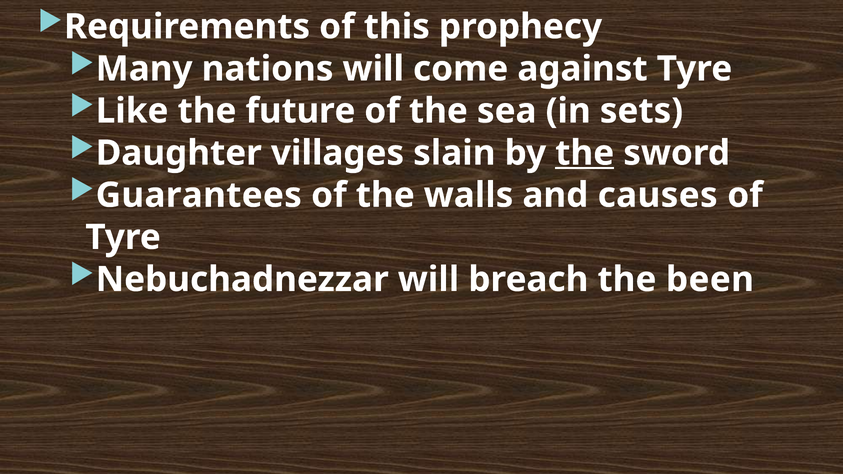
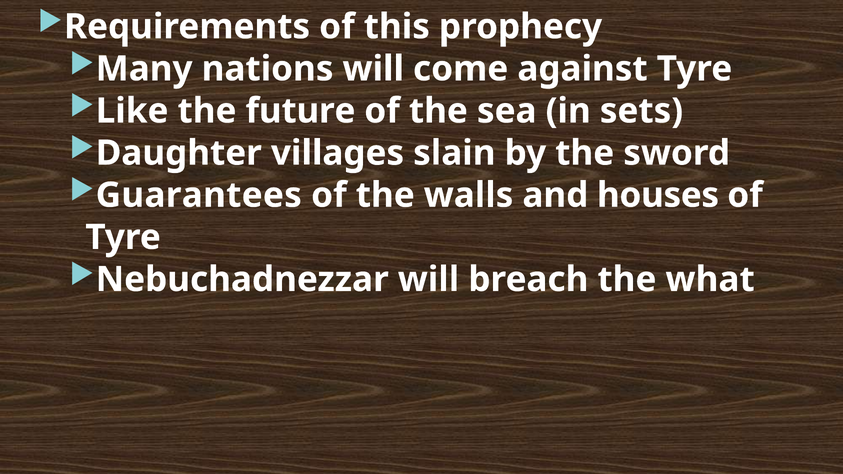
the underline: present -> none (585, 153)
causes: causes -> houses (658, 195)
been: been -> what (710, 280)
